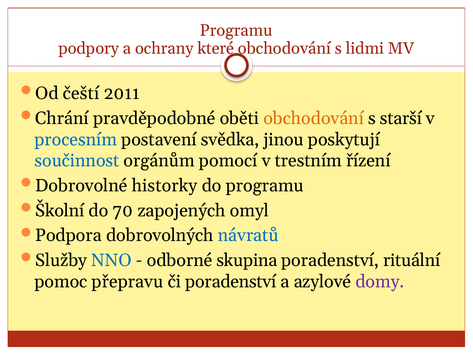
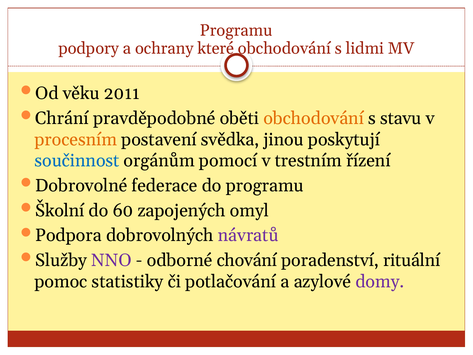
čeští: čeští -> věku (81, 93)
starší: starší -> stavu (401, 118)
procesním colour: blue -> orange (76, 139)
historky: historky -> federace (165, 186)
70: 70 -> 60 (123, 210)
návratů colour: blue -> purple (248, 235)
NNO colour: blue -> purple (112, 260)
skupina: skupina -> chování (247, 260)
přepravu: přepravu -> statistiky (128, 281)
či poradenství: poradenství -> potlačování (231, 281)
